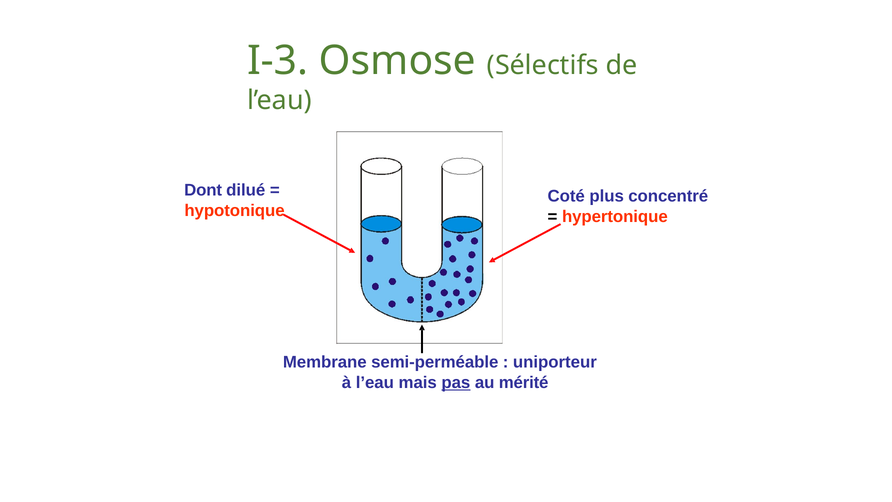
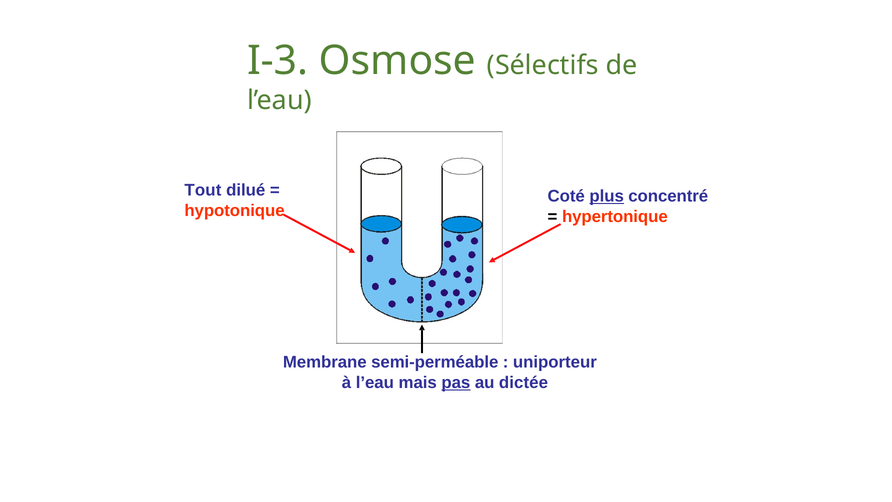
Dont: Dont -> Tout (203, 190)
plus underline: none -> present (607, 196)
mérité: mérité -> dictée (523, 382)
